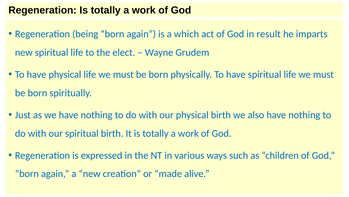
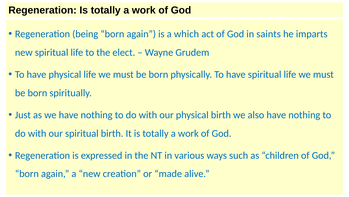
result: result -> saints (269, 34)
